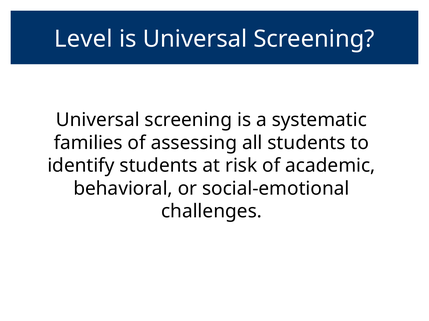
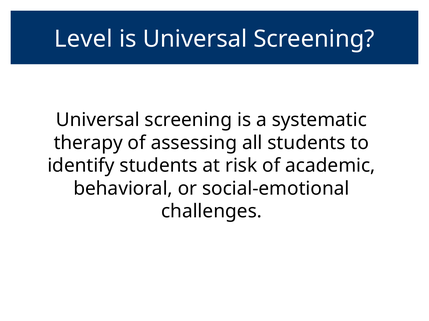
families: families -> therapy (88, 143)
